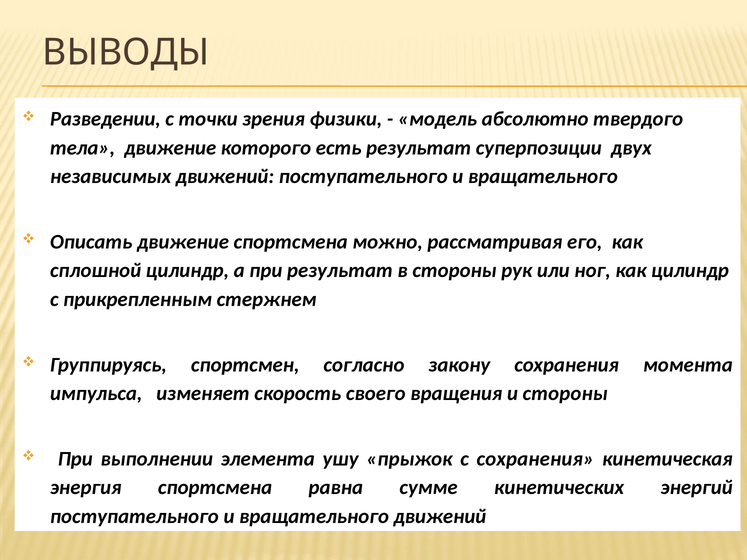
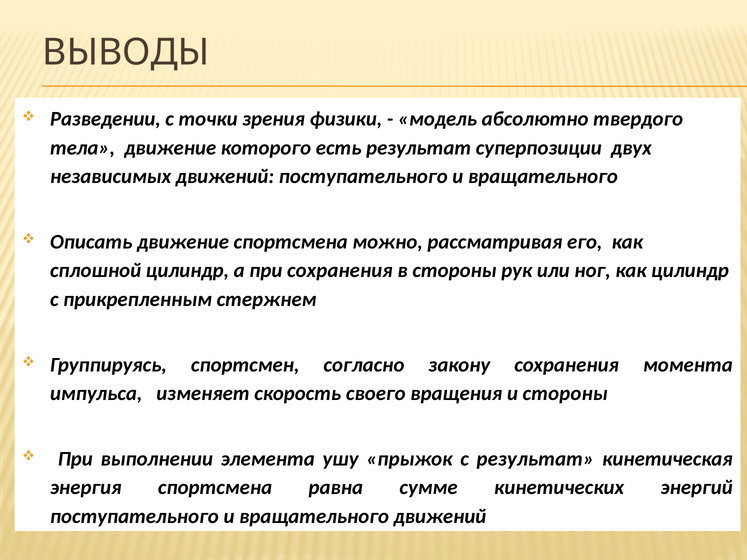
при результат: результат -> сохранения (340, 271)
с сохранения: сохранения -> результат (535, 459)
